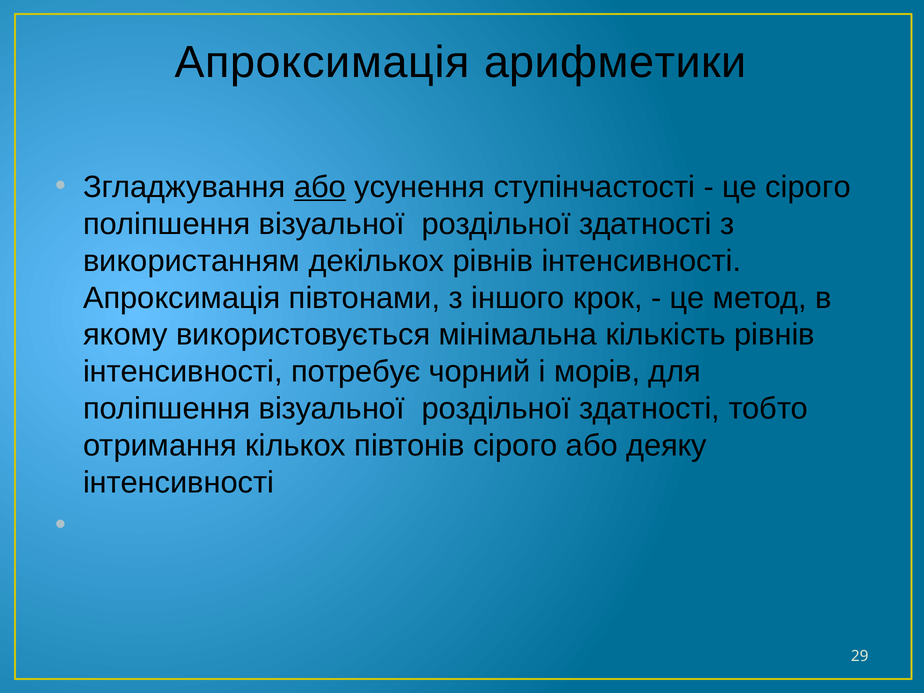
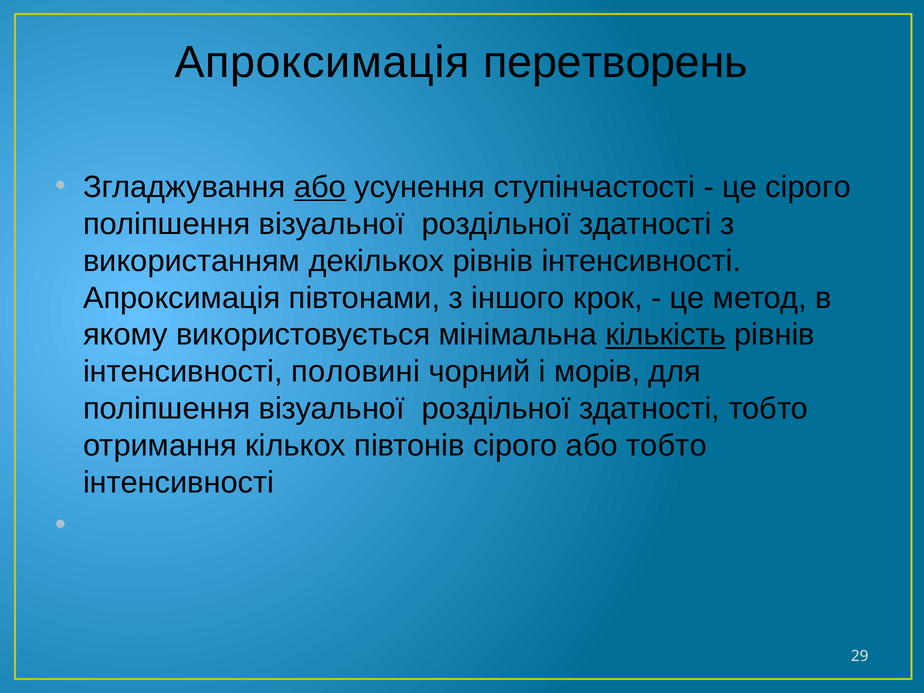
арифметики: арифметики -> перетворень (615, 62)
кількість underline: none -> present (666, 335)
потребує: потребує -> половині (356, 372)
або деяку: деяку -> тобто (666, 446)
